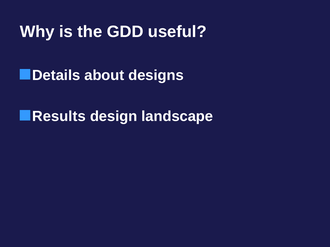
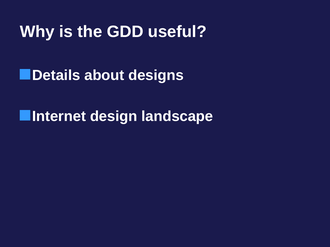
Results: Results -> Internet (59, 117)
